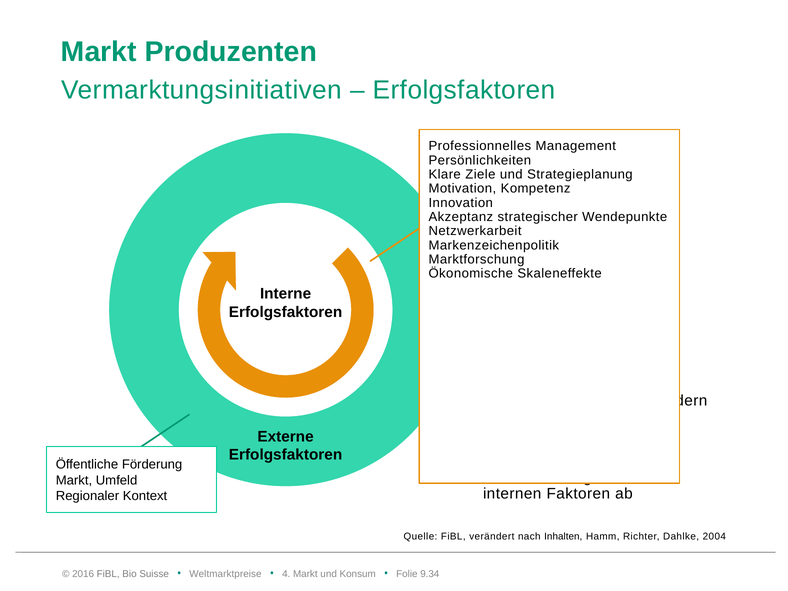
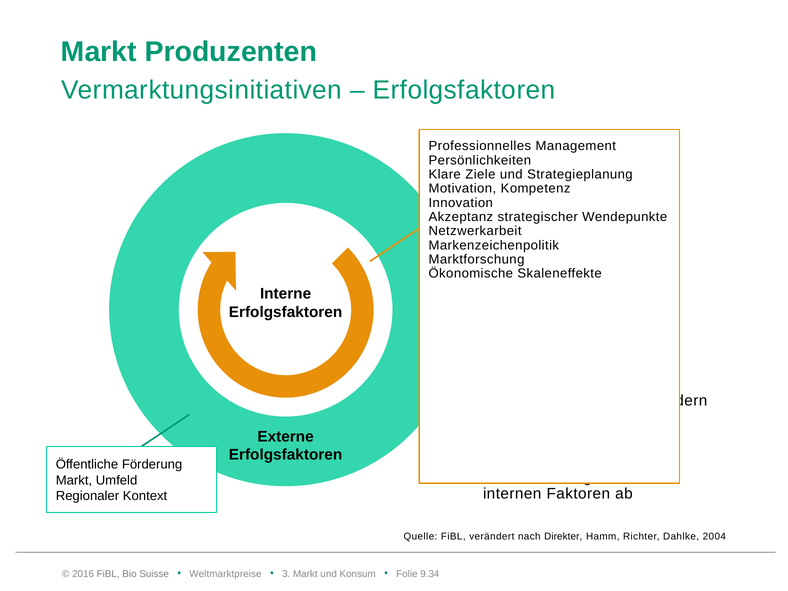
Inhalten: Inhalten -> Direkter (563, 536)
4: 4 -> 3 (286, 574)
